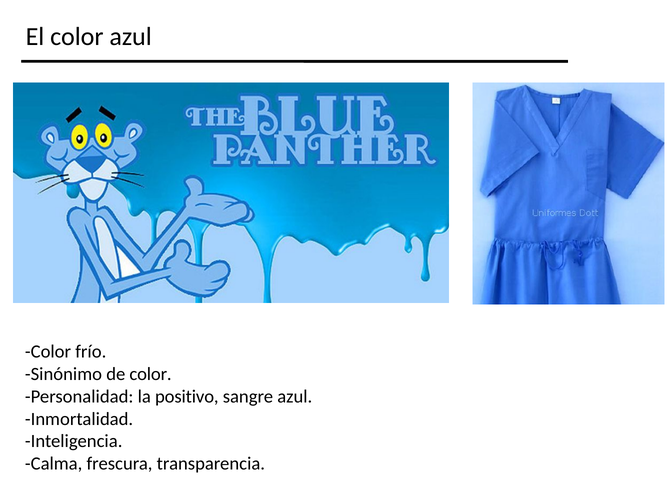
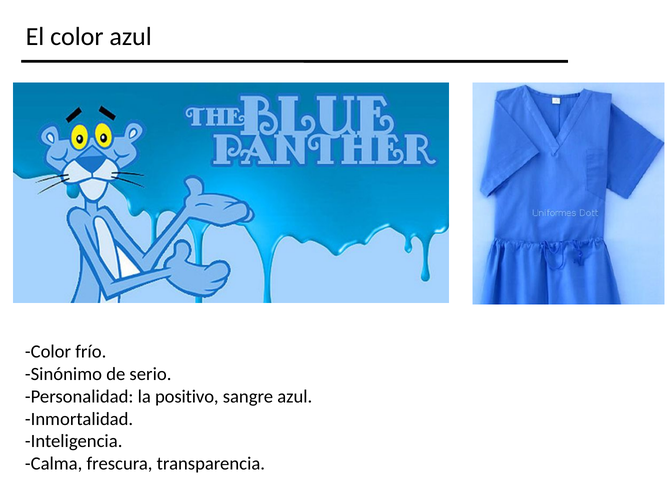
de color: color -> serio (150, 374)
